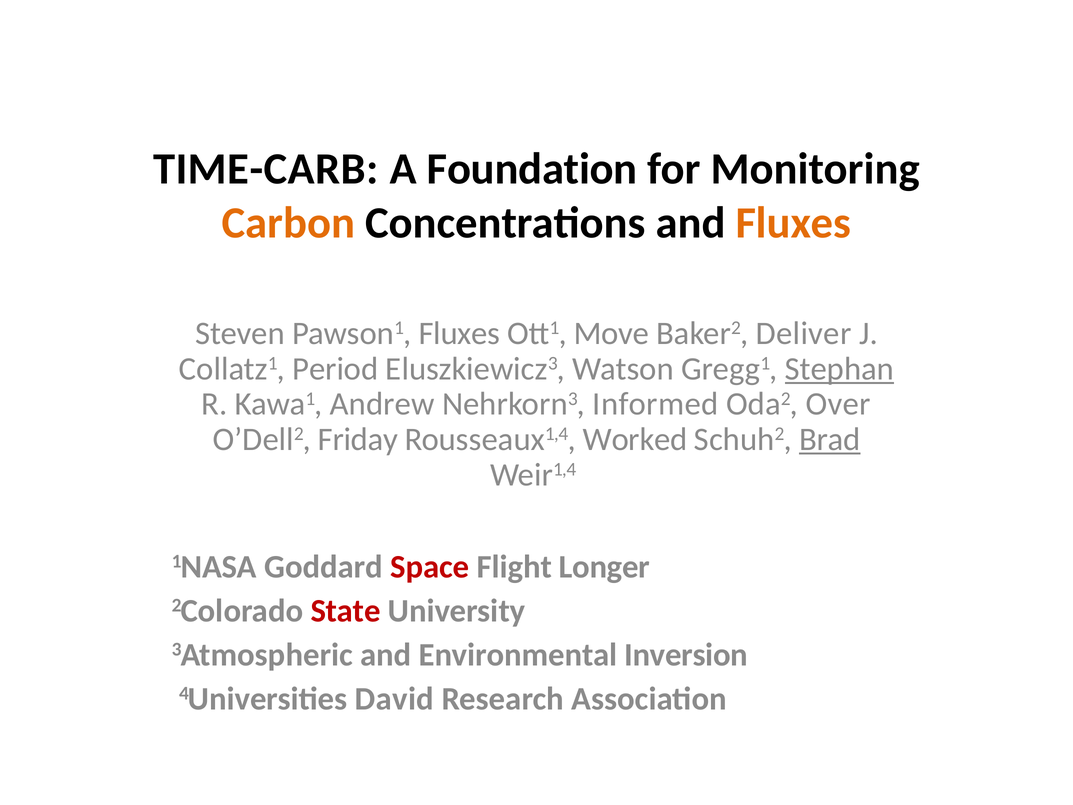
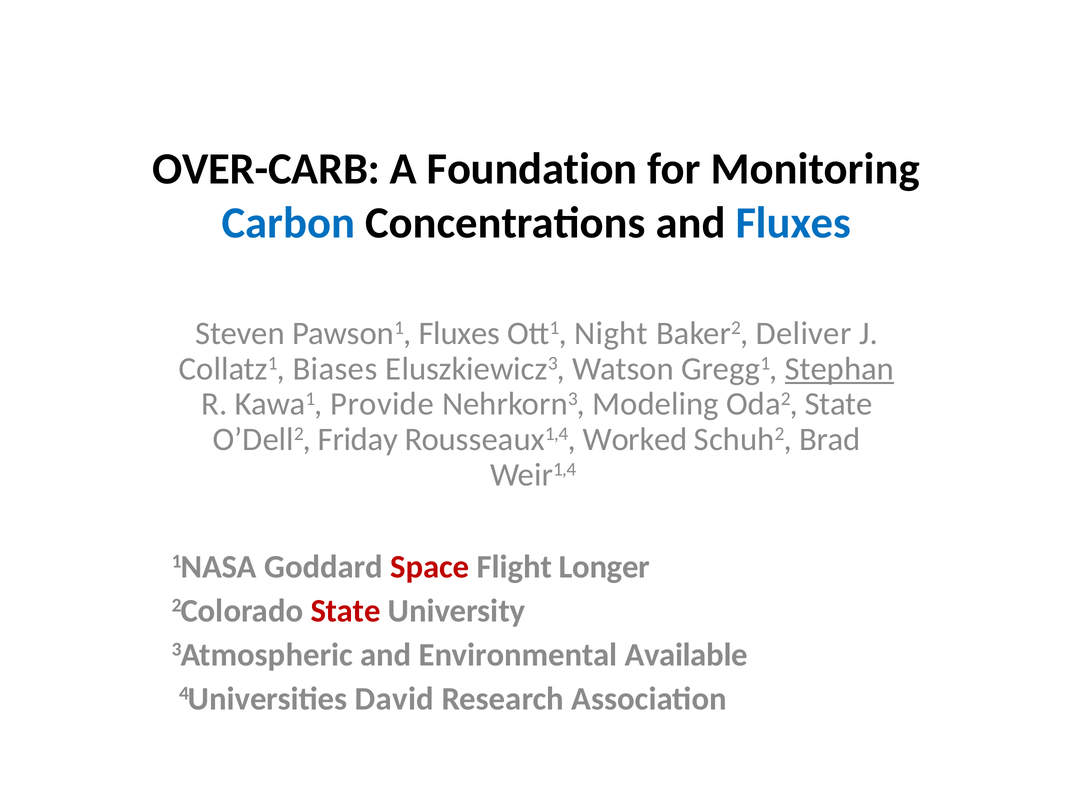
TIME-CARB: TIME-CARB -> OVER-CARB (266, 169)
Carbon colour: orange -> blue (288, 223)
Fluxes colour: orange -> blue (793, 223)
Move: Move -> Night (611, 333)
Period: Period -> Biases (335, 369)
Andrew: Andrew -> Provide (382, 404)
Informed: Informed -> Modeling (656, 404)
Oda2 Over: Over -> State (839, 404)
Brad underline: present -> none (830, 439)
Inversion: Inversion -> Available (686, 655)
